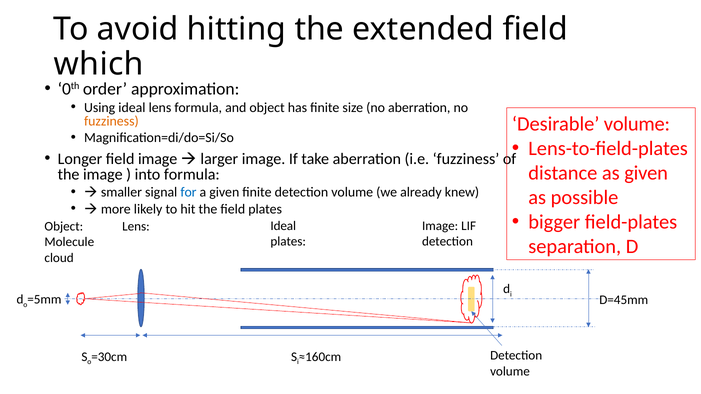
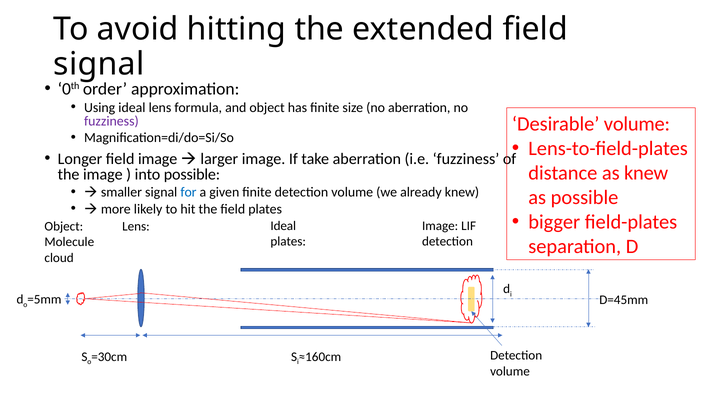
which: which -> signal (99, 64)
fuzziness colour: orange -> purple (111, 121)
as given: given -> knew (646, 173)
into formula: formula -> possible (192, 174)
